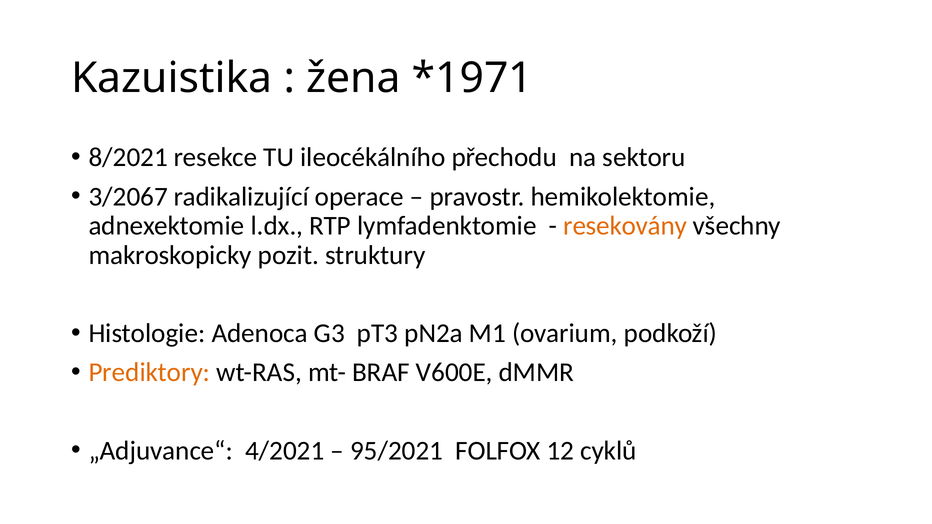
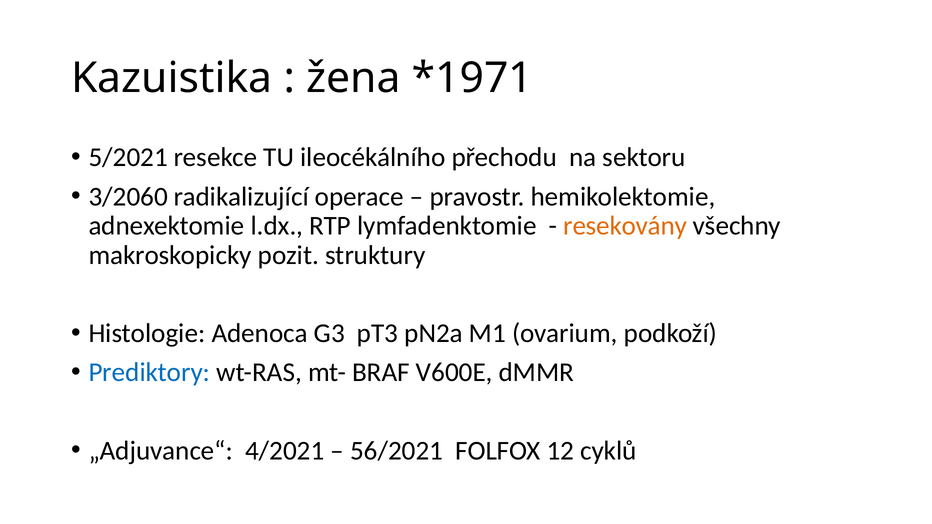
8/2021: 8/2021 -> 5/2021 (128, 158)
3/2067: 3/2067 -> 3/2060 (128, 197)
Prediktory colour: orange -> blue (149, 373)
95/2021: 95/2021 -> 56/2021 (397, 451)
